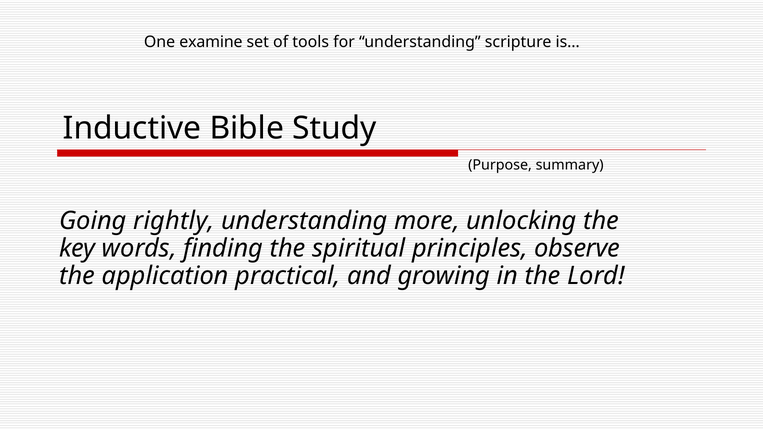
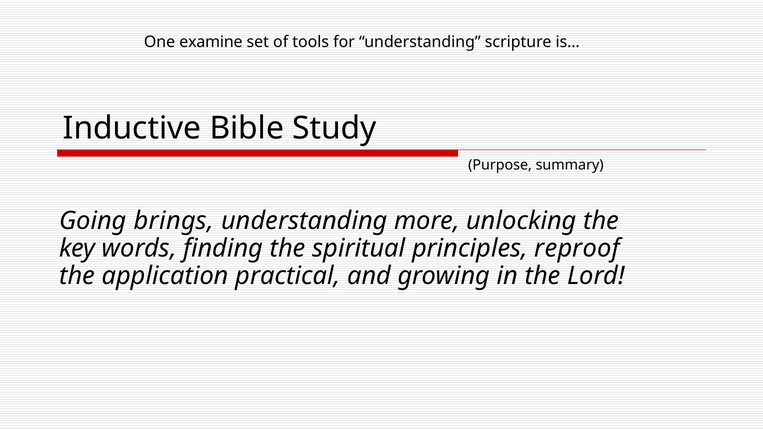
rightly: rightly -> brings (174, 221)
observe: observe -> reproof (577, 248)
